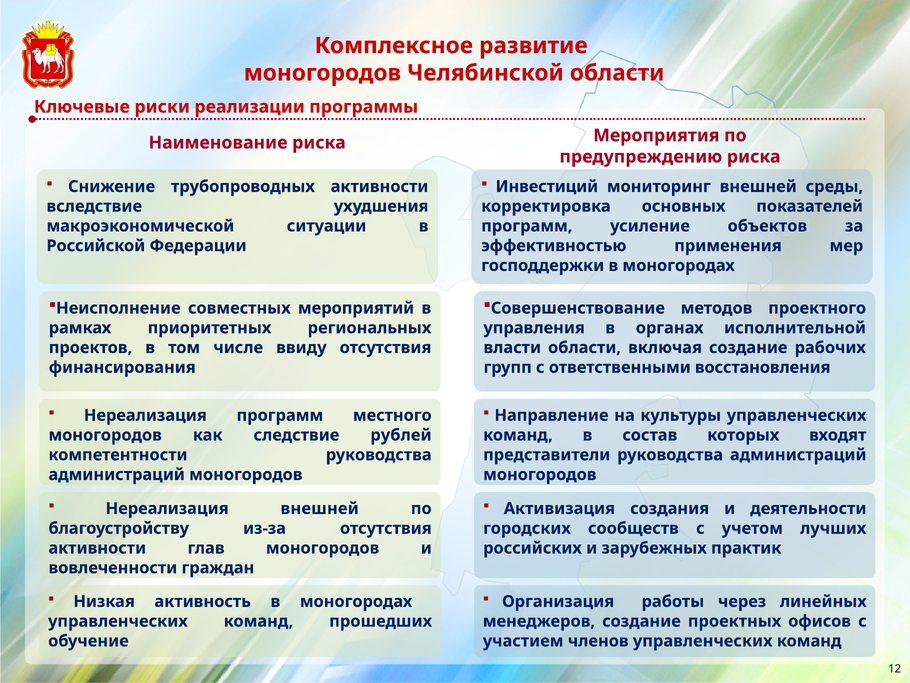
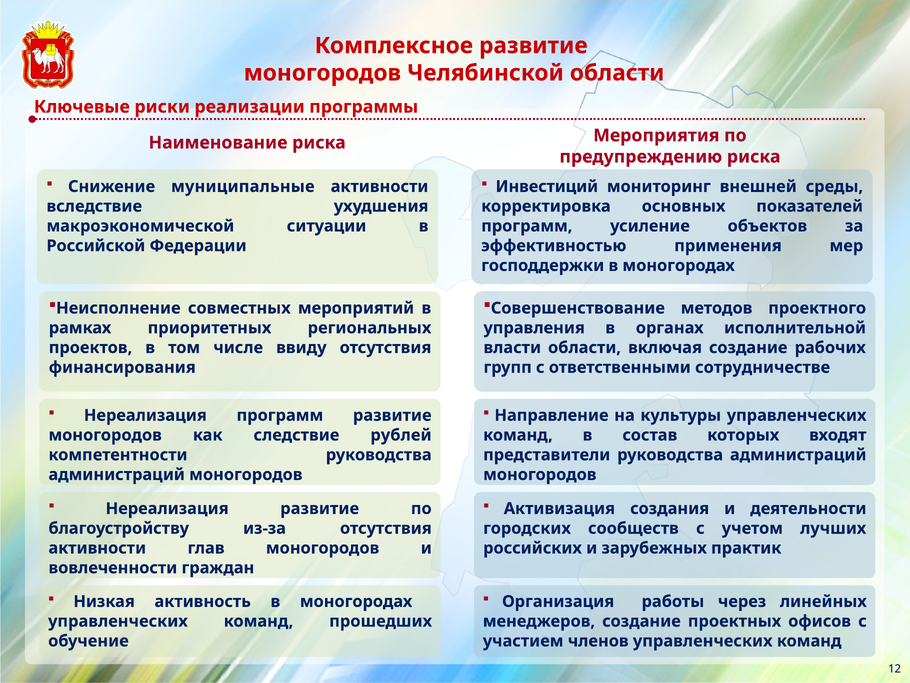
трубопроводных: трубопроводных -> муниципальные (243, 186)
восстановления: восстановления -> сотрудничестве (763, 367)
программ местного: местного -> развитие (392, 415)
Нереализация внешней: внешней -> развитие (320, 508)
